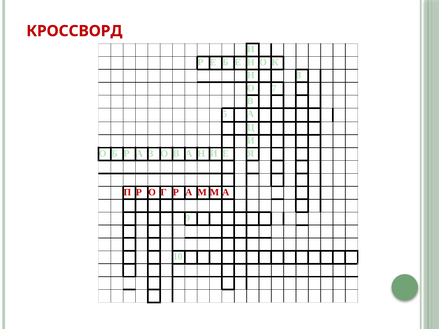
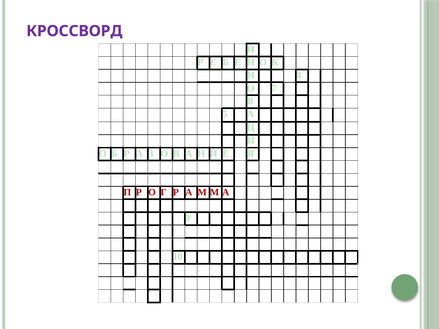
КРОССВОРД colour: red -> purple (74, 31)
